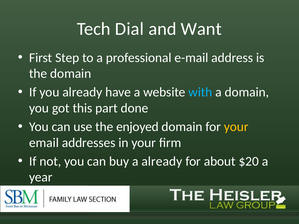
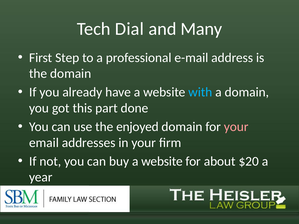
Want: Want -> Many (201, 29)
your colour: yellow -> pink (236, 127)
buy a already: already -> website (162, 161)
